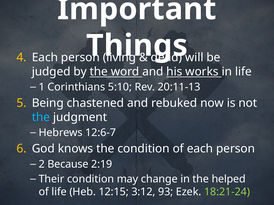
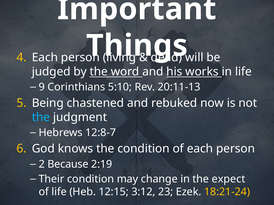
1: 1 -> 9 (42, 87)
12:6-7: 12:6-7 -> 12:8-7 (101, 133)
helped: helped -> expect (229, 179)
93: 93 -> 23 (166, 192)
18:21-24 colour: light green -> yellow (227, 192)
